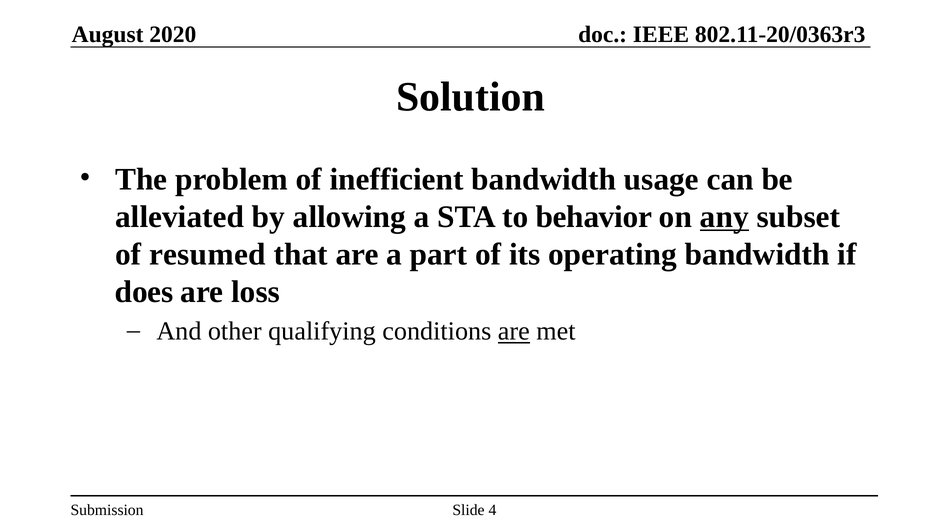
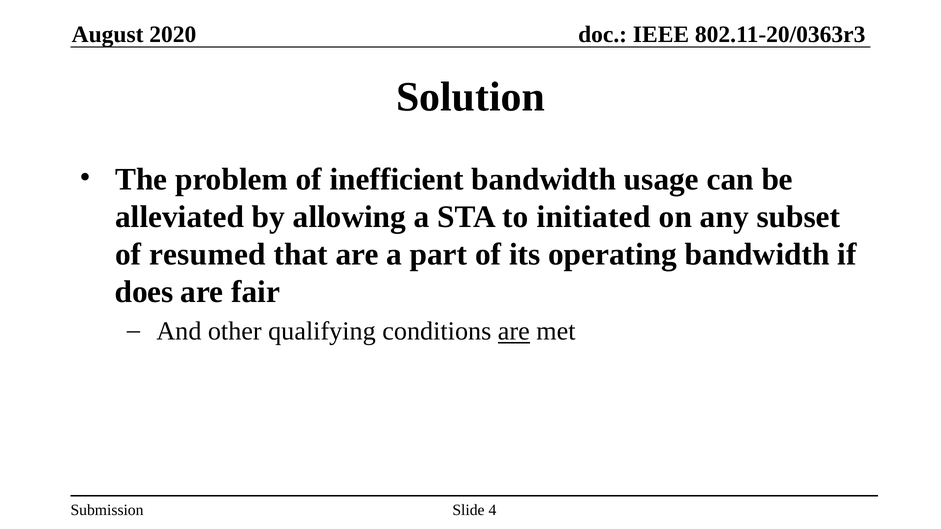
behavior: behavior -> initiated (594, 217)
any underline: present -> none (724, 217)
loss: loss -> fair (256, 292)
